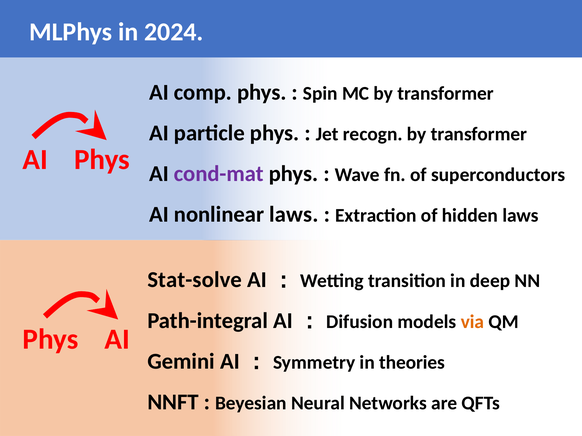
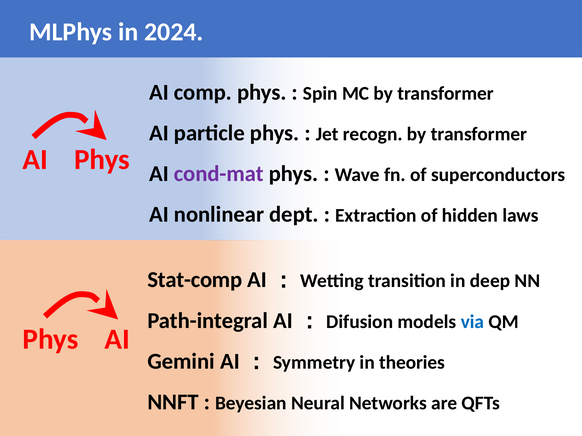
nonlinear laws: laws -> dept (294, 215)
Stat-solve: Stat-solve -> Stat-comp (195, 280)
via colour: orange -> blue (472, 322)
